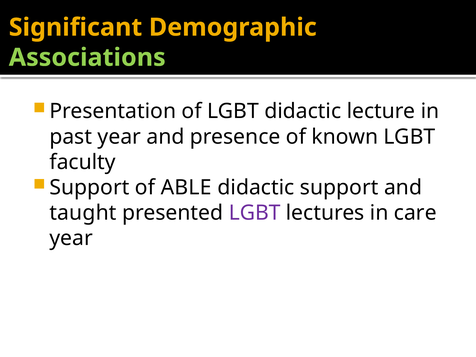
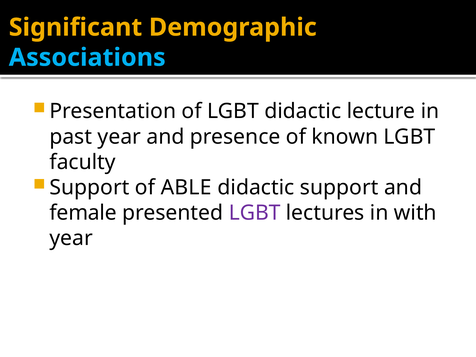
Associations colour: light green -> light blue (87, 58)
taught: taught -> female (83, 213)
care: care -> with (415, 213)
